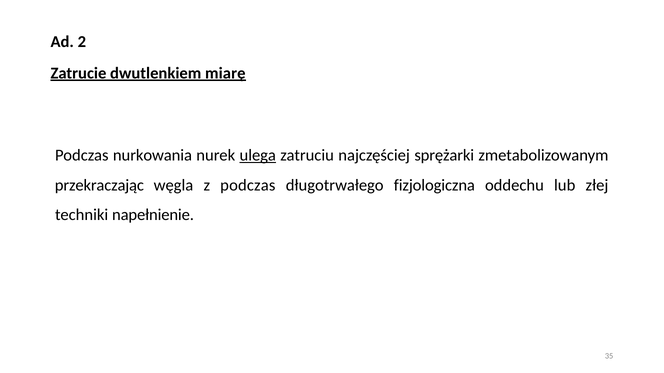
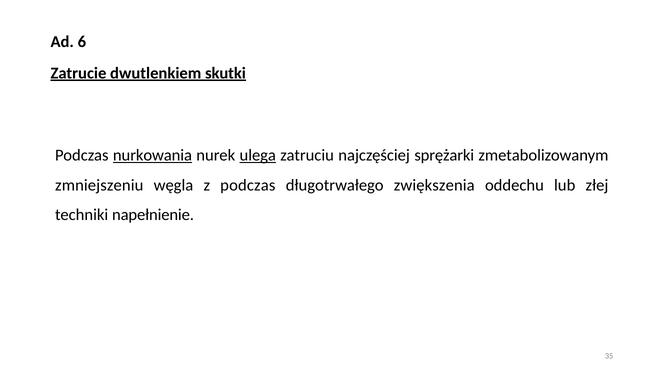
2: 2 -> 6 (82, 42)
miarę: miarę -> skutki (225, 73)
nurkowania underline: none -> present (152, 155)
przekraczając: przekraczając -> zmniejszeniu (99, 185)
fizjologiczna: fizjologiczna -> zwiększenia (434, 185)
